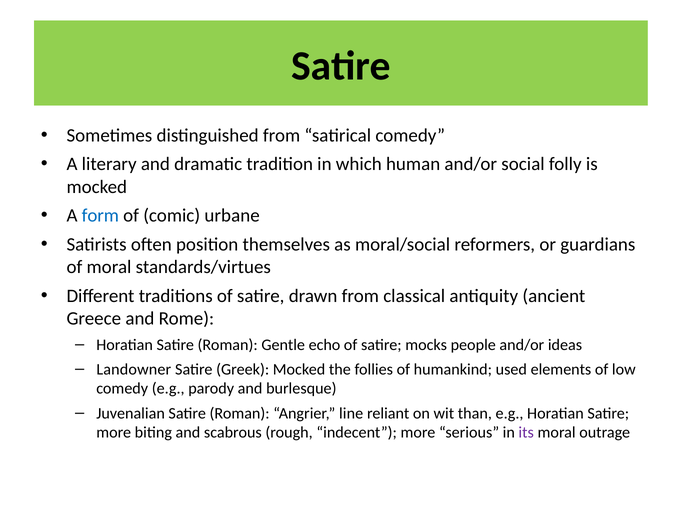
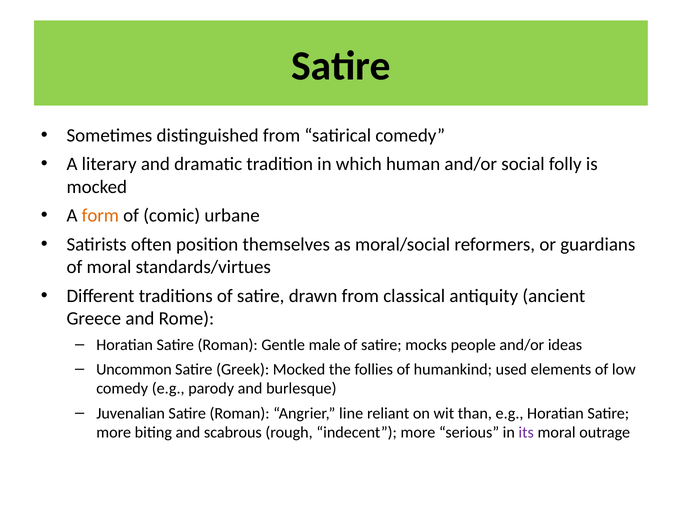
form colour: blue -> orange (100, 216)
echo: echo -> male (325, 345)
Landowner: Landowner -> Uncommon (134, 370)
